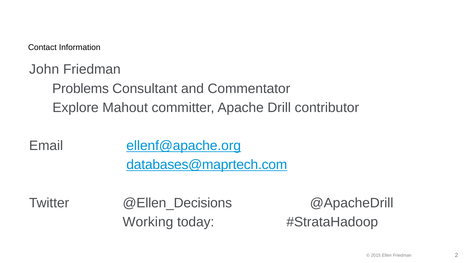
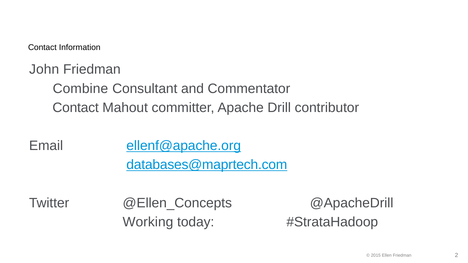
Problems: Problems -> Combine (80, 89)
Explore: Explore -> Contact (76, 108)
@Ellen_Decisions: @Ellen_Decisions -> @Ellen_Concepts (177, 203)
